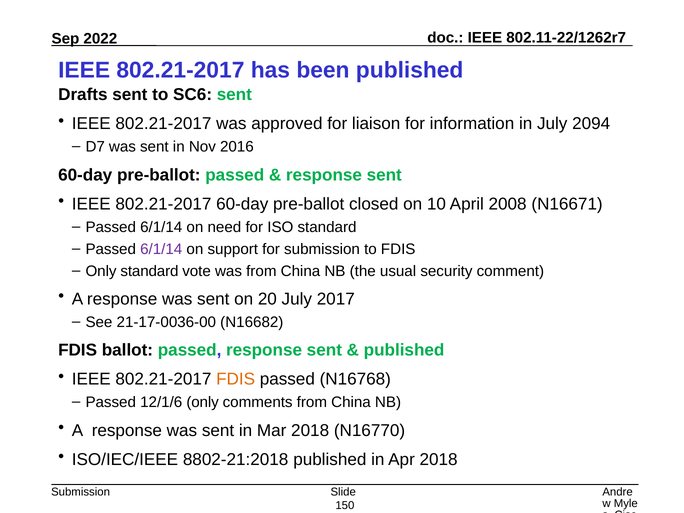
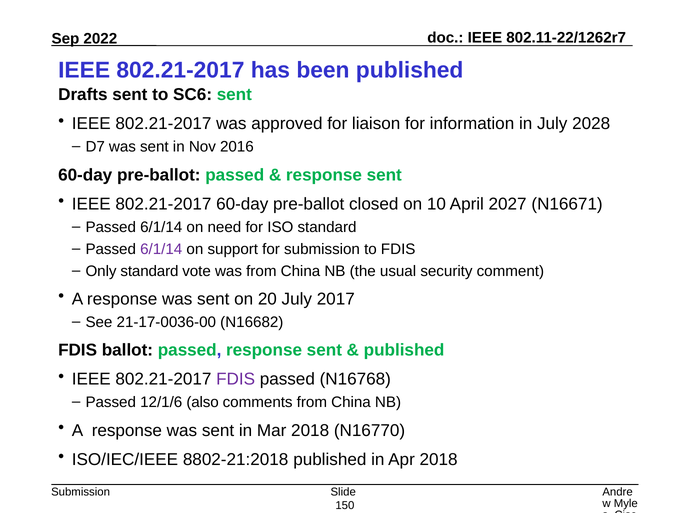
2094: 2094 -> 2028 (591, 124)
2008: 2008 -> 2027 (508, 204)
FDIS colour: orange -> purple (236, 379)
12/1/6 only: only -> also (203, 402)
